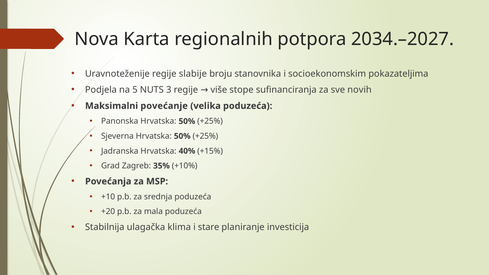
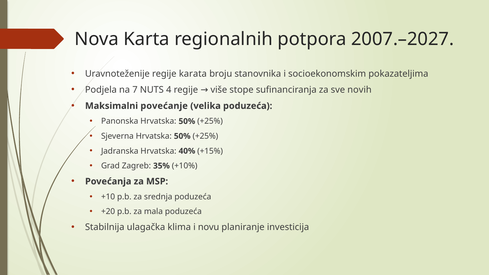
2034.–2027: 2034.–2027 -> 2007.–2027 (403, 39)
slabije: slabije -> karata (193, 74)
5: 5 -> 7 (135, 90)
3: 3 -> 4 (169, 90)
stare: stare -> novu (209, 227)
